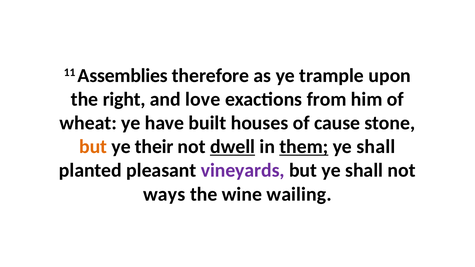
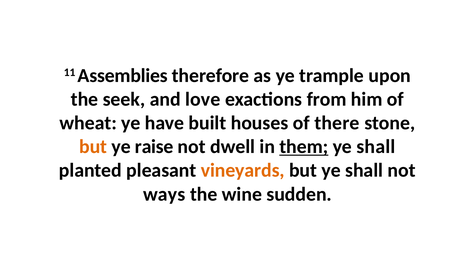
right: right -> seek (124, 99)
cause: cause -> there (337, 123)
their: their -> raise (154, 147)
dwell underline: present -> none (233, 147)
vineyards colour: purple -> orange (243, 171)
wailing: wailing -> sudden (299, 194)
